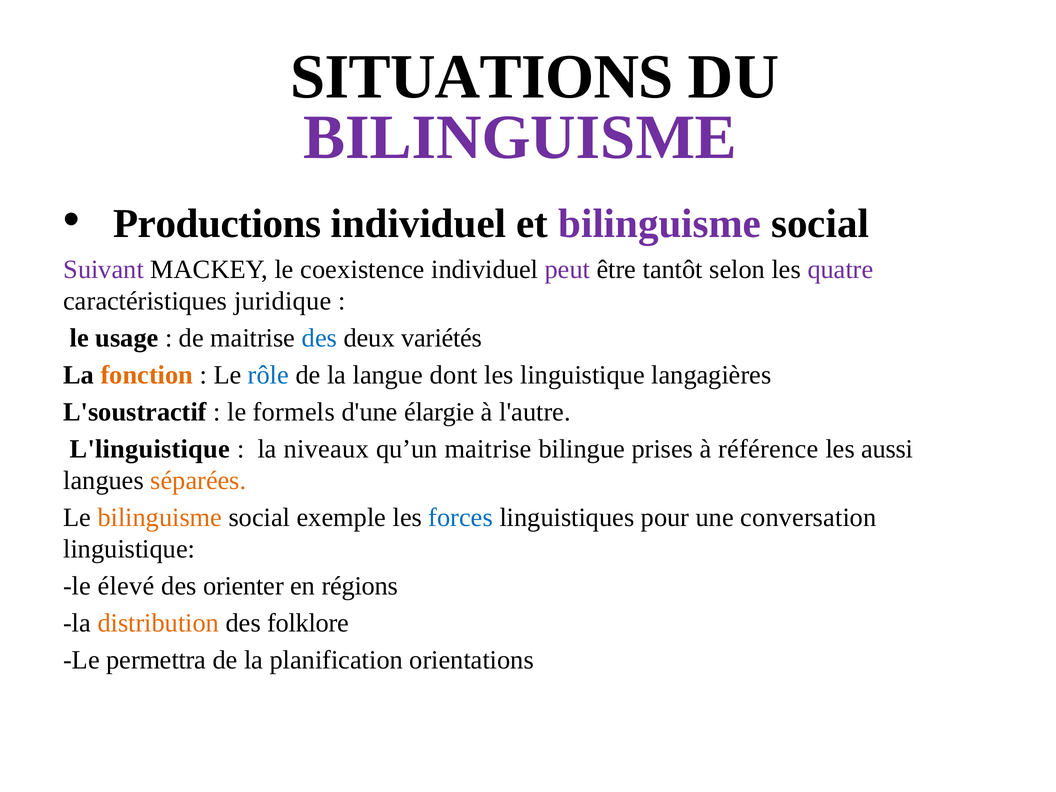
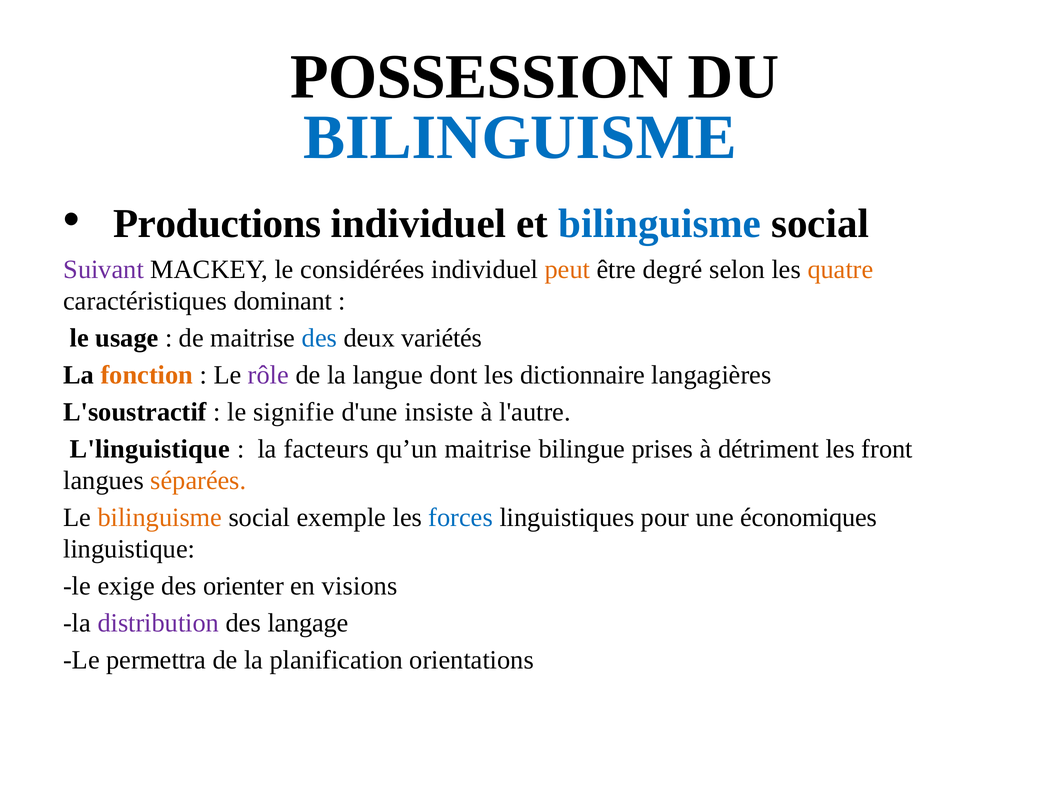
SITUATIONS: SITUATIONS -> POSSESSION (482, 77)
BILINGUISME colour: purple -> blue (520, 137)
bilinguisme colour: purple -> blue (660, 224)
coexistence: coexistence -> considérées (362, 269)
peut colour: purple -> orange (567, 269)
tantôt: tantôt -> degré (673, 269)
quatre colour: purple -> orange (840, 269)
juridique: juridique -> dominant (283, 301)
rôle colour: blue -> purple (268, 375)
les linguistique: linguistique -> dictionnaire (583, 375)
formels: formels -> signifie (294, 412)
élargie: élargie -> insiste (439, 412)
niveaux: niveaux -> facteurs (326, 449)
référence: référence -> détriment (768, 449)
aussi: aussi -> front (887, 449)
conversation: conversation -> économiques (809, 518)
élevé: élevé -> exige (126, 586)
régions: régions -> visions (360, 586)
distribution colour: orange -> purple (158, 623)
folklore: folklore -> langage (308, 623)
